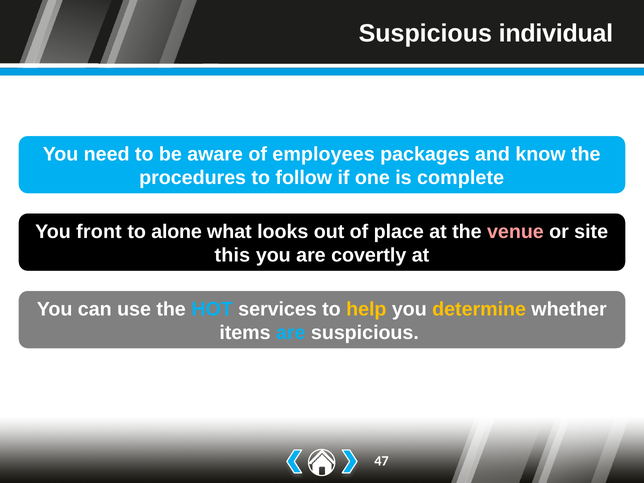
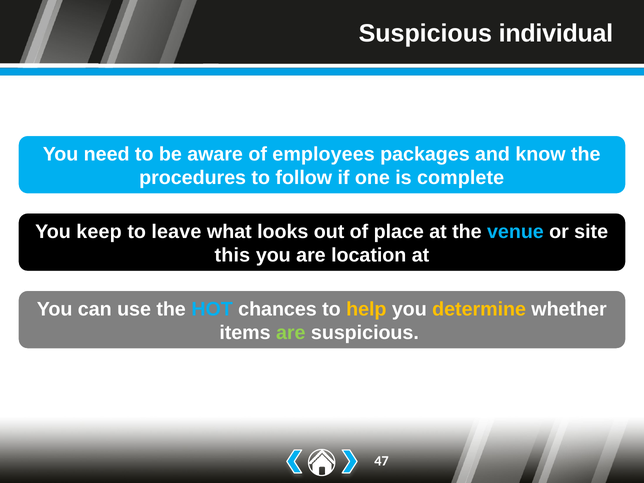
front: front -> keep (99, 232)
alone: alone -> leave (176, 232)
venue colour: pink -> light blue (515, 232)
covertly: covertly -> location (369, 255)
services: services -> chances (277, 309)
are colour: light blue -> light green (291, 333)
